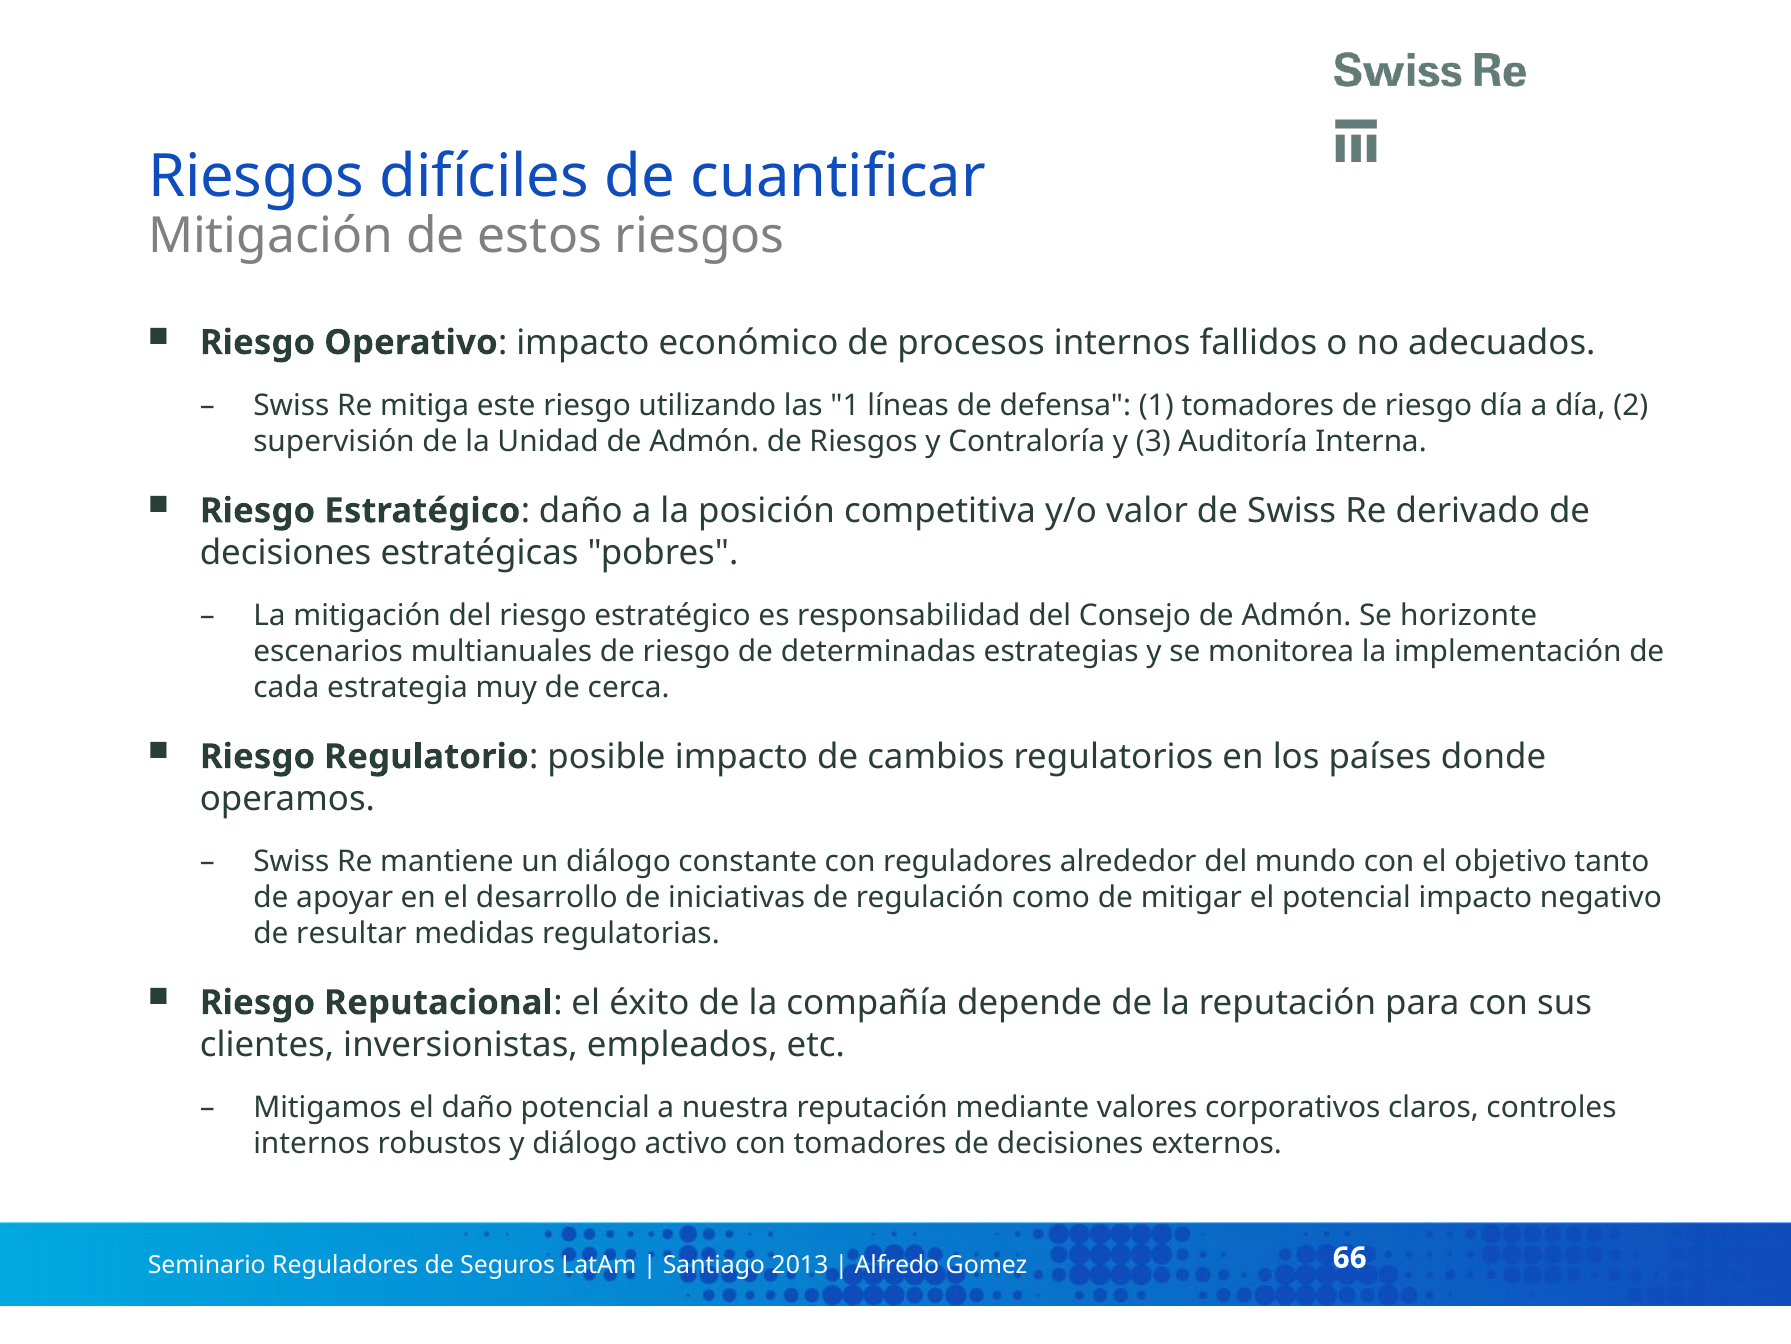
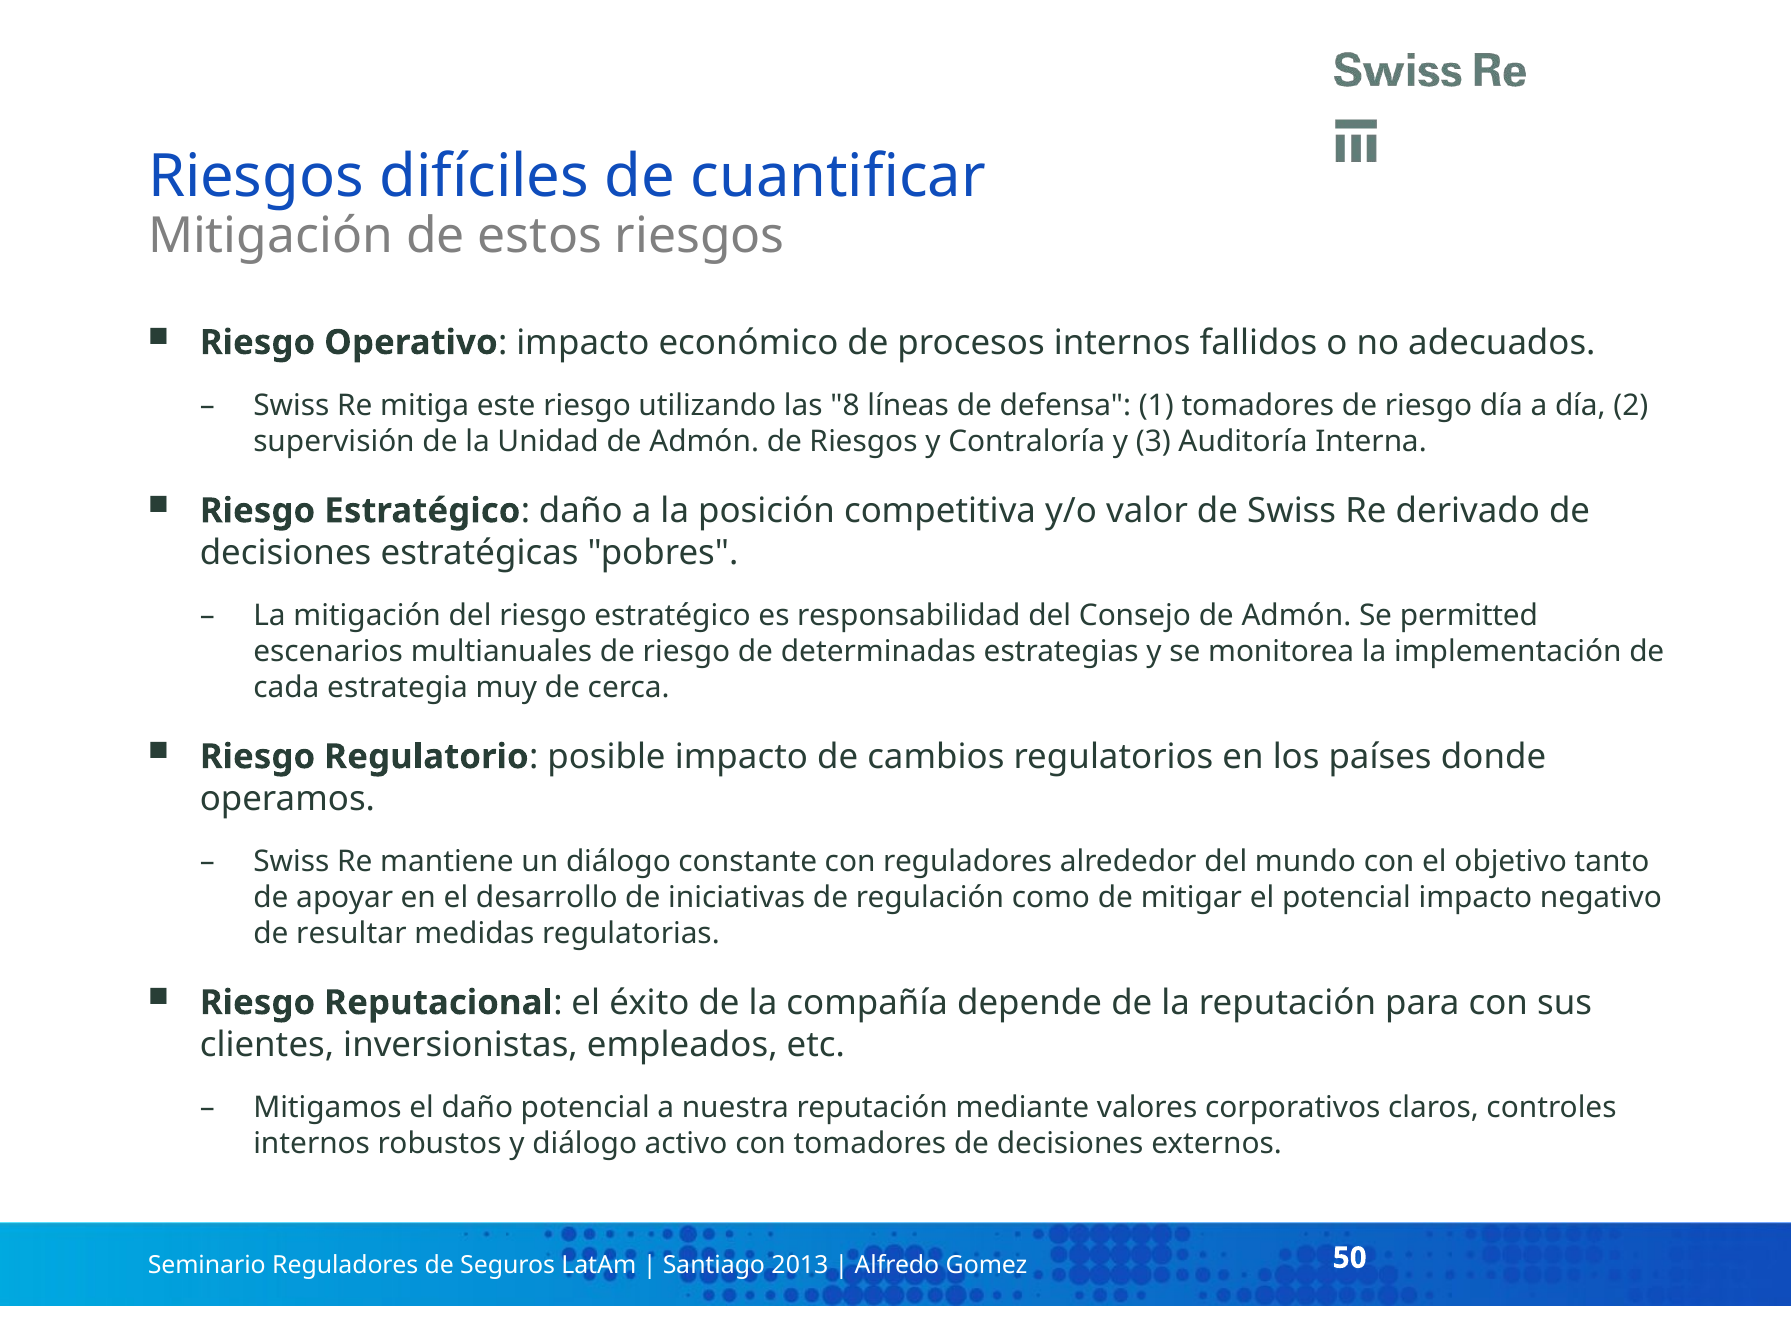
las 1: 1 -> 8 (845, 406)
horizonte: horizonte -> permitted (1469, 616)
66: 66 -> 50 (1350, 1257)
